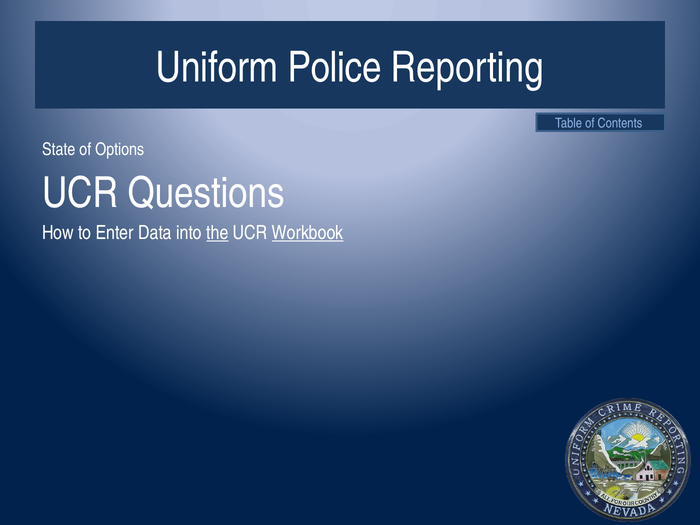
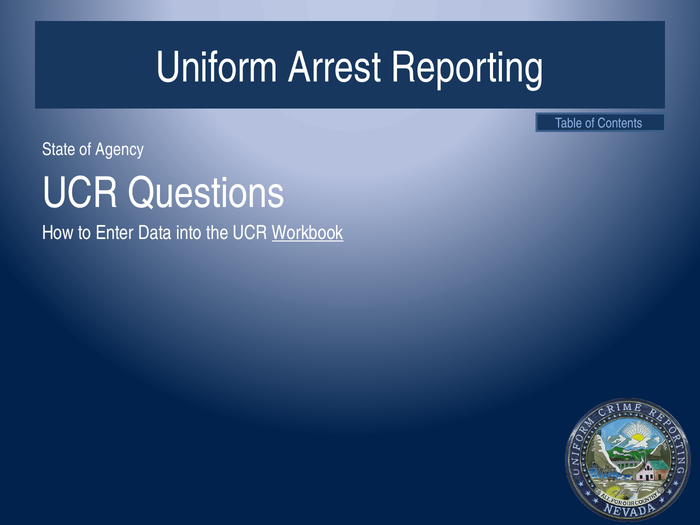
Police: Police -> Arrest (334, 68)
Options: Options -> Agency (120, 149)
the underline: present -> none (217, 233)
